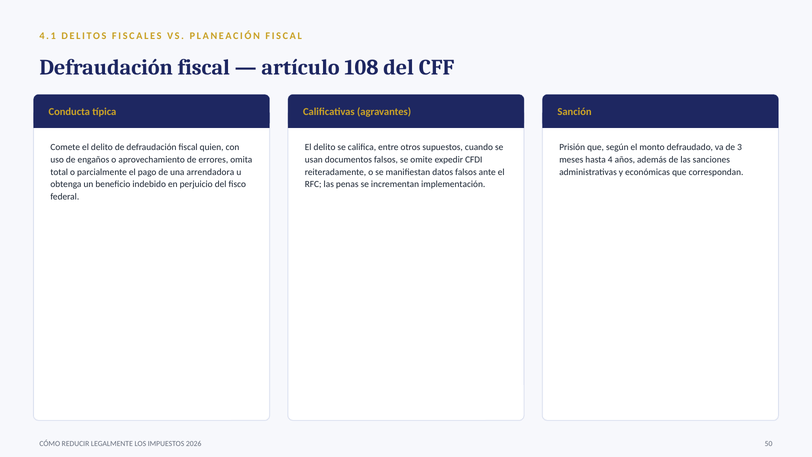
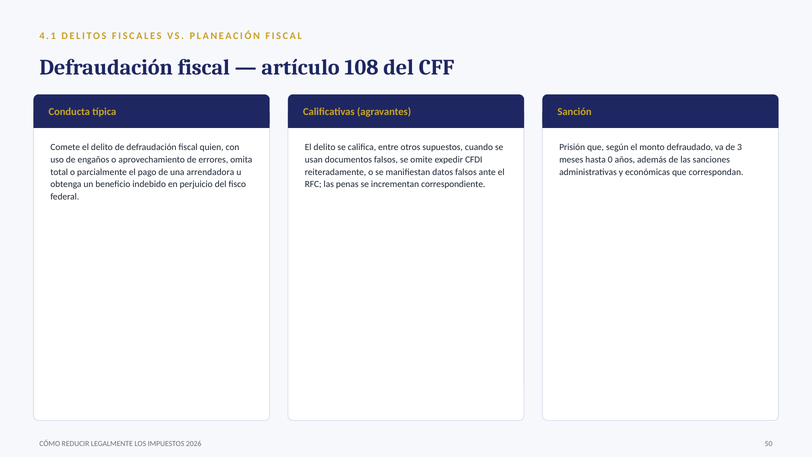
4: 4 -> 0 (610, 160)
implementación: implementación -> correspondiente (453, 184)
